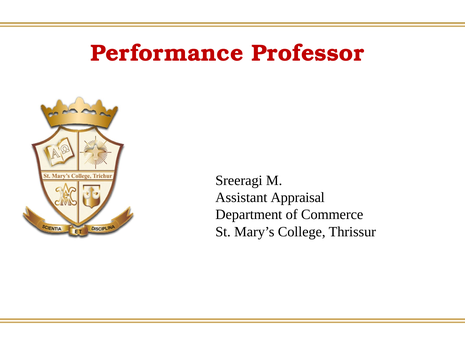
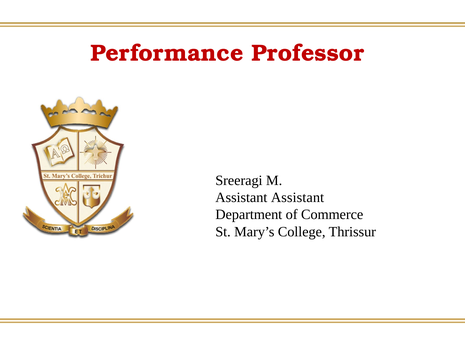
Assistant Appraisal: Appraisal -> Assistant (298, 197)
